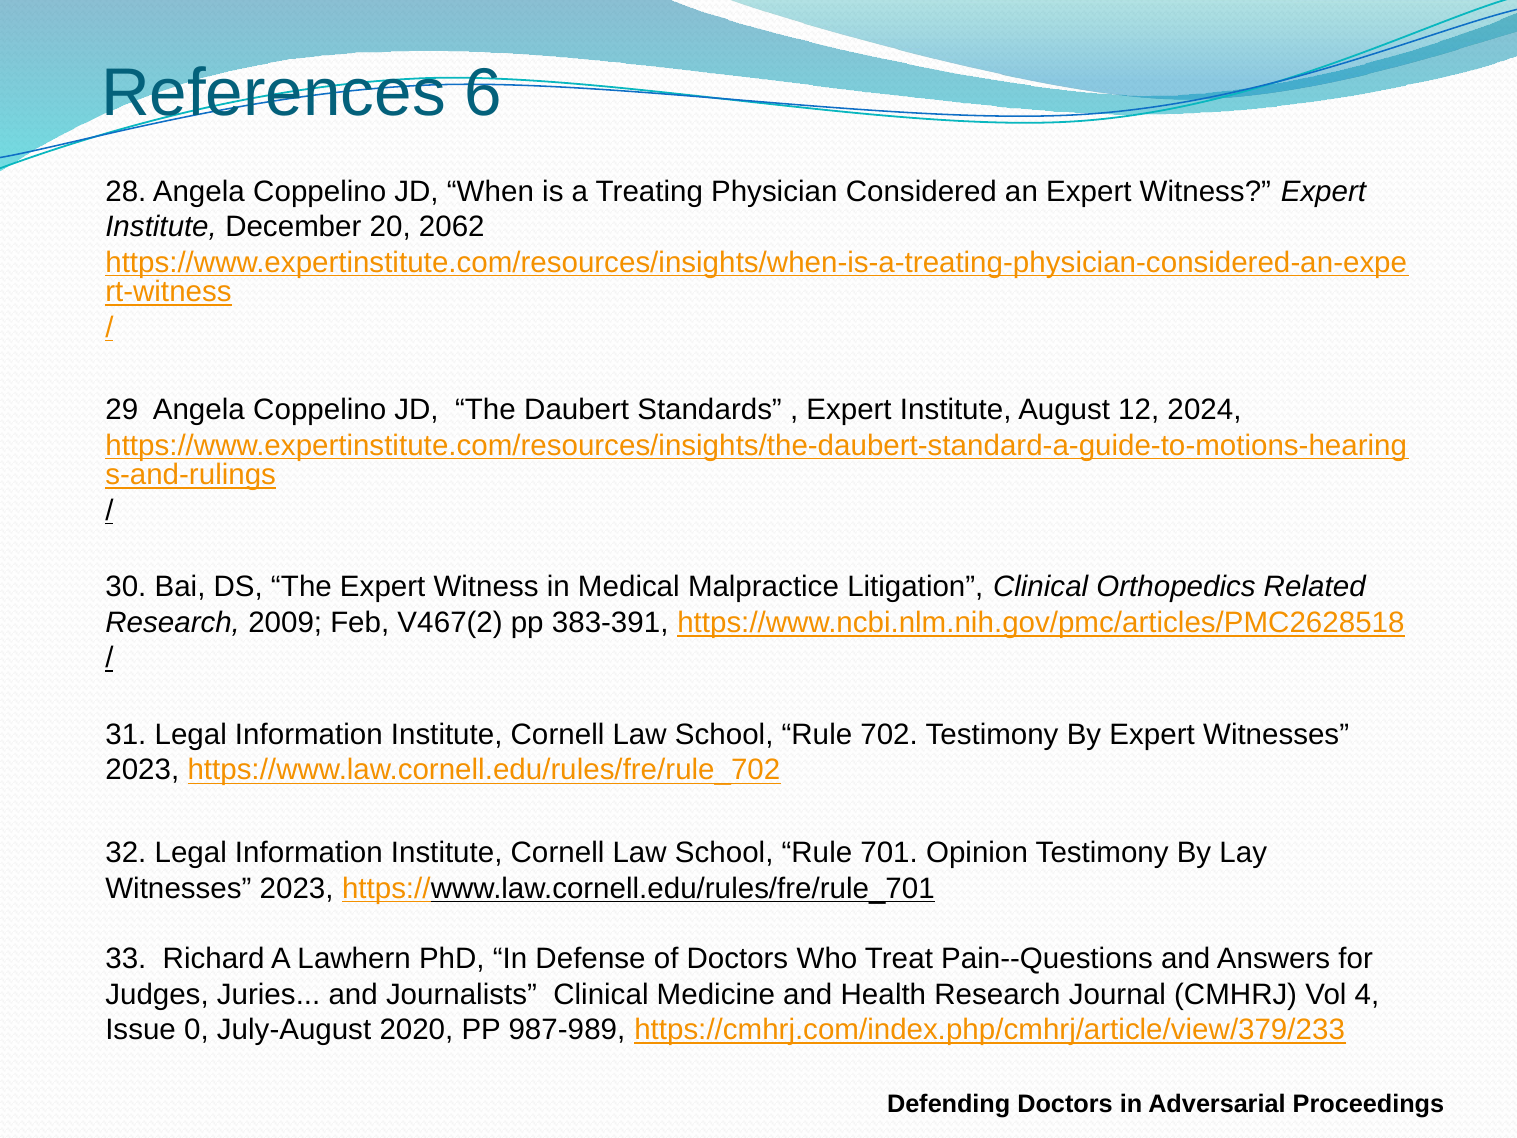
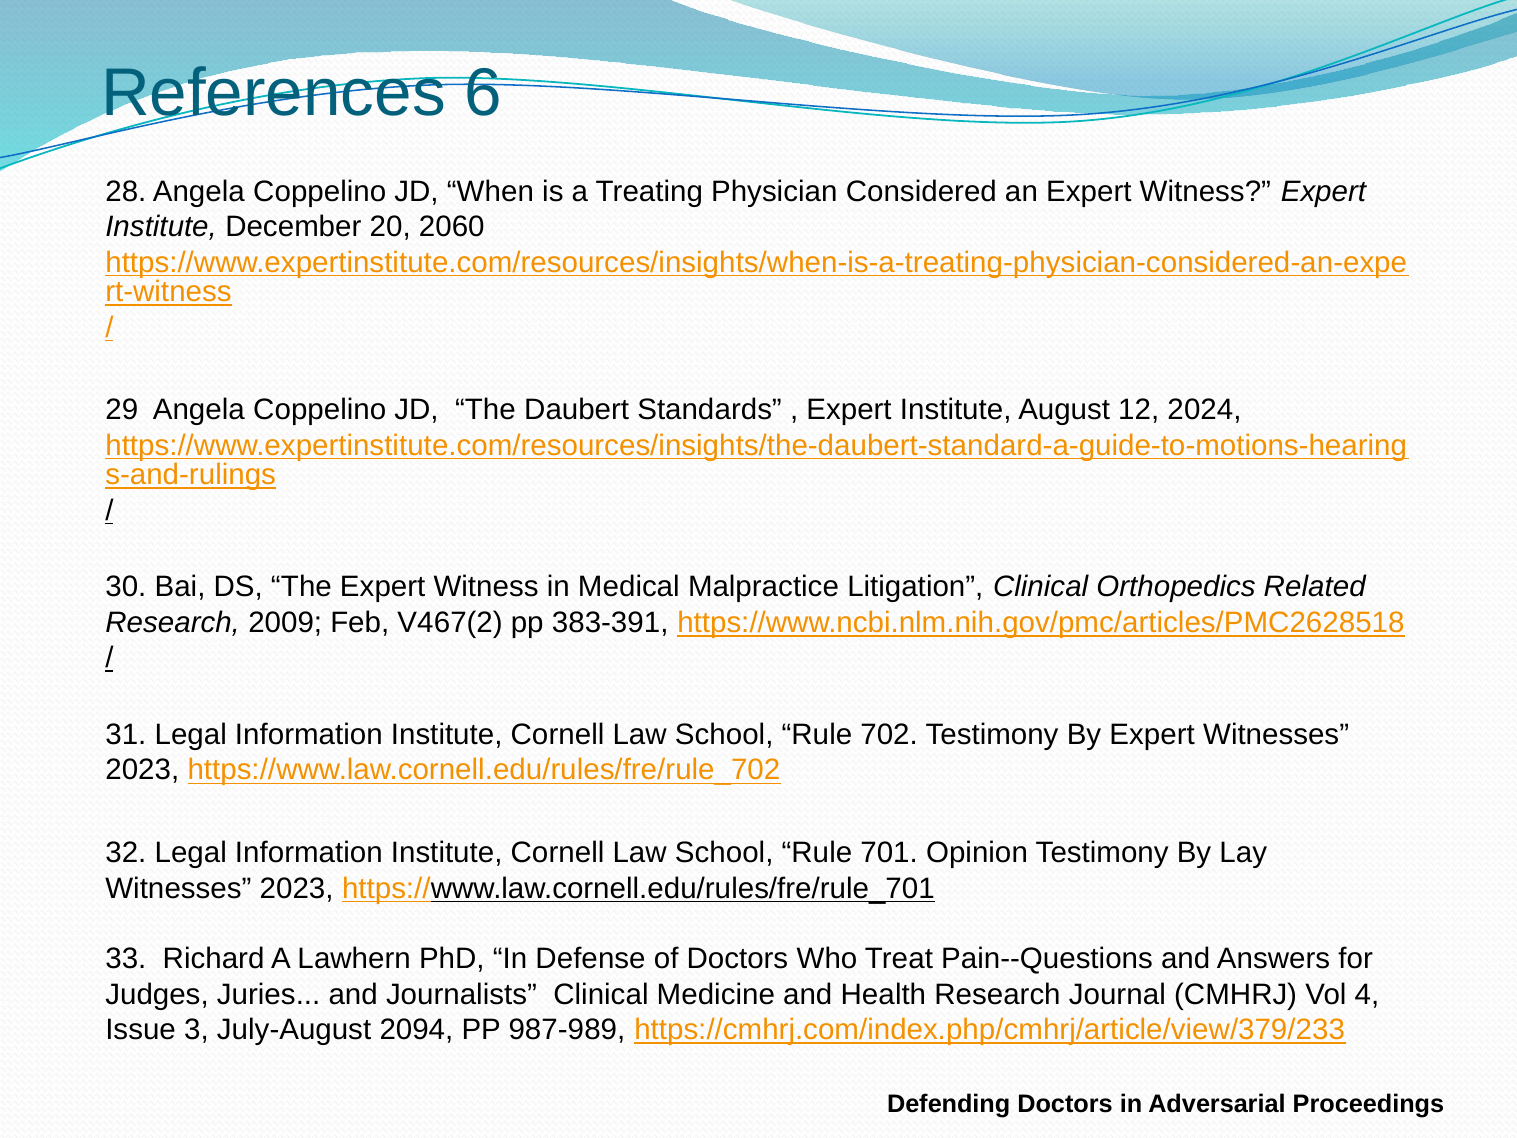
2062: 2062 -> 2060 (452, 227)
0: 0 -> 3 (196, 1030)
2020: 2020 -> 2094 (416, 1030)
